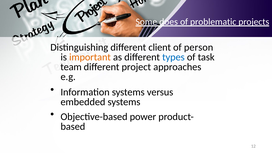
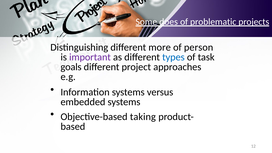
client: client -> more (160, 47)
important colour: orange -> purple (90, 57)
team: team -> goals (71, 67)
power: power -> taking (143, 117)
